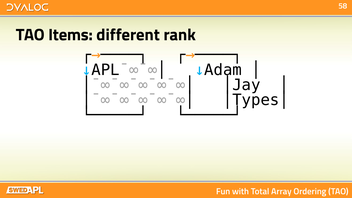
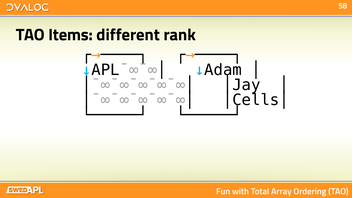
│Types│: │Types│ -> │Cells│ (256, 100)
